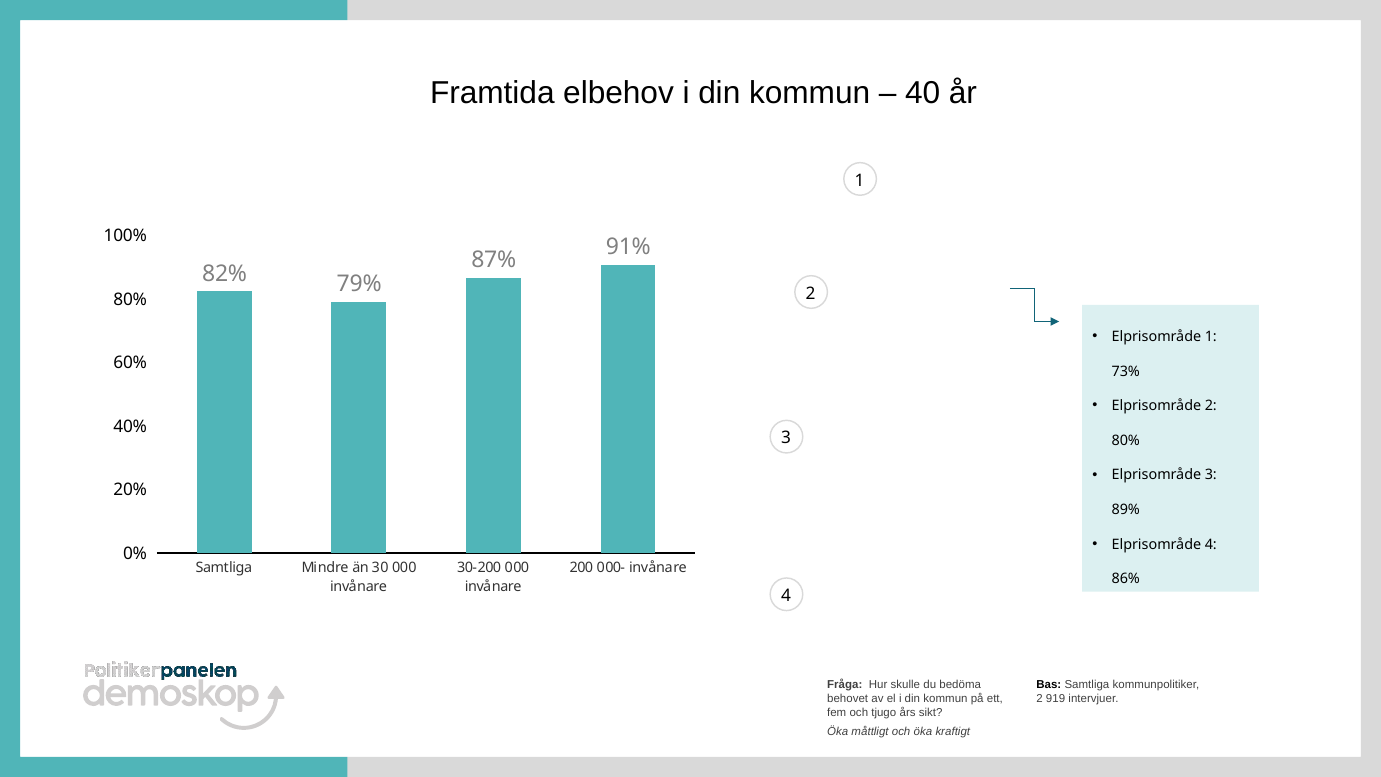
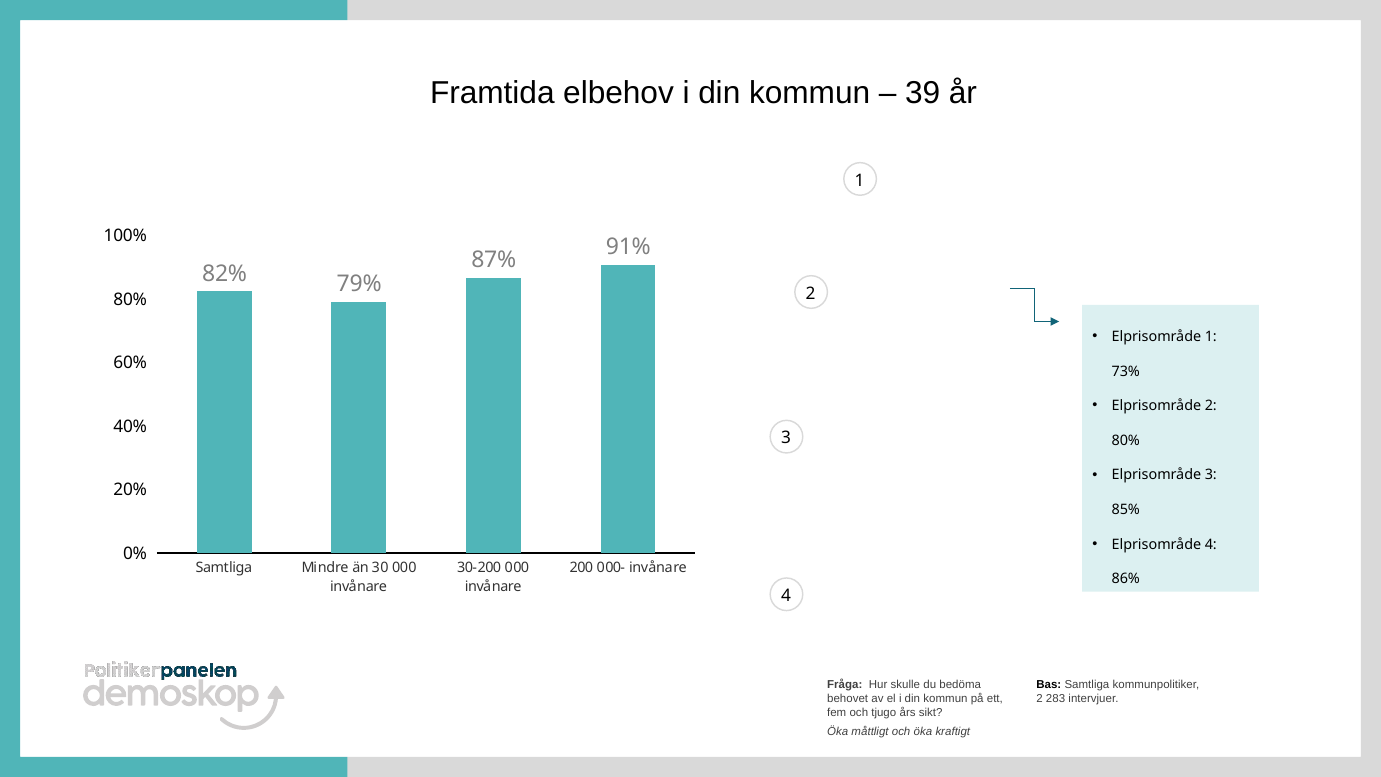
40: 40 -> 39 (923, 93)
89%: 89% -> 85% (1126, 510)
919: 919 -> 283 (1056, 699)
